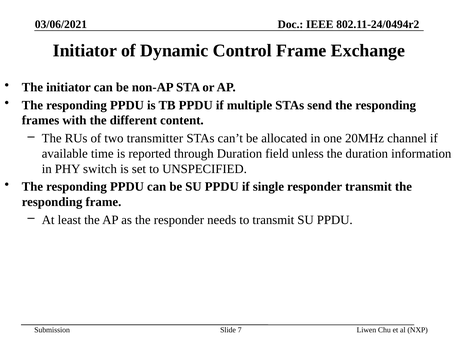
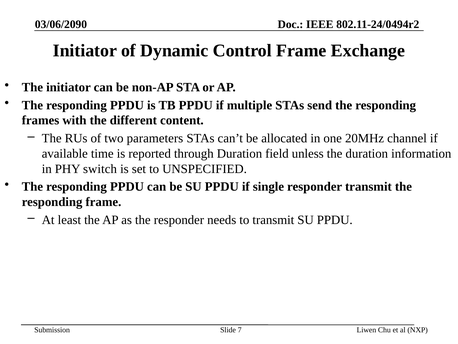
03/06/2021: 03/06/2021 -> 03/06/2090 (61, 24)
transmitter: transmitter -> parameters (155, 138)
